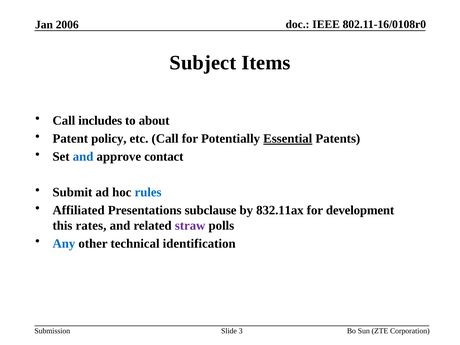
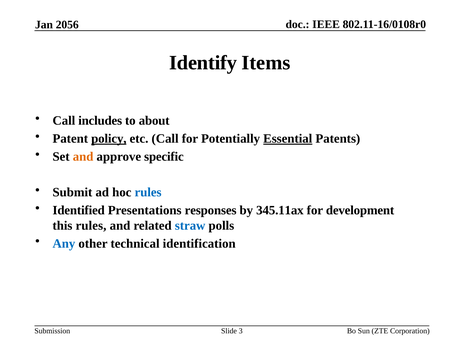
2006: 2006 -> 2056 (67, 25)
Subject: Subject -> Identify (203, 63)
policy underline: none -> present (109, 139)
and colour: blue -> orange (83, 157)
contact: contact -> specific (164, 157)
Affiliated: Affiliated -> Identified (79, 210)
subclause: subclause -> responses (211, 210)
832.11ax: 832.11ax -> 345.11ax (280, 210)
this rates: rates -> rules (91, 226)
straw colour: purple -> blue (190, 226)
